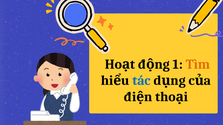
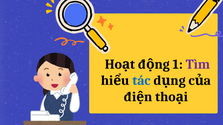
Tìm colour: orange -> purple (198, 64)
